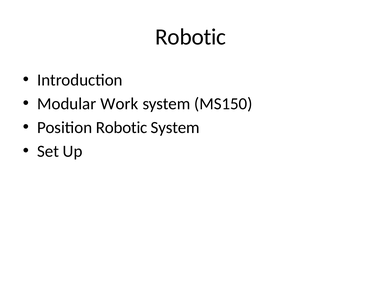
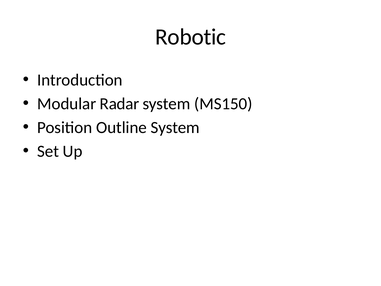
Work: Work -> Radar (120, 104)
Position Robotic: Robotic -> Outline (121, 127)
